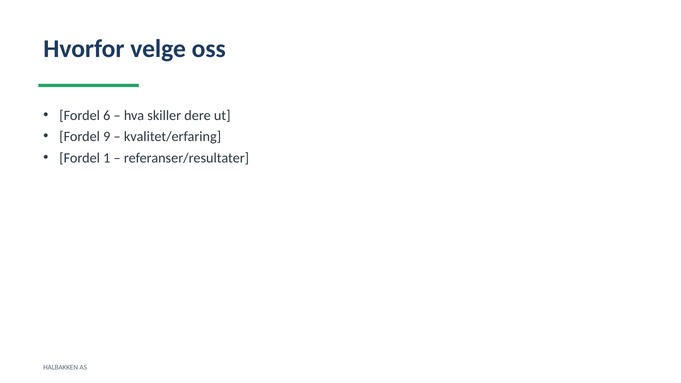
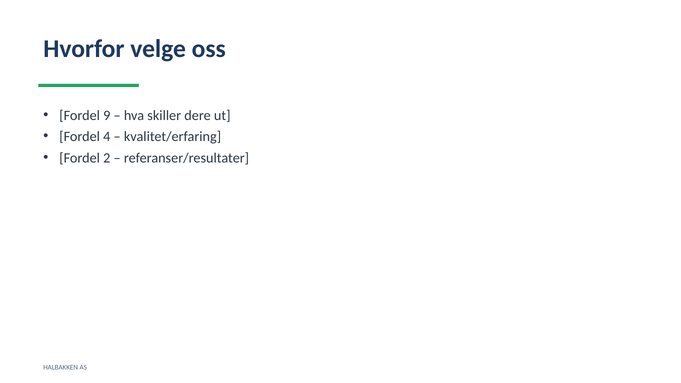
6: 6 -> 9 (107, 115)
9: 9 -> 4 (107, 137)
1: 1 -> 2 (107, 158)
